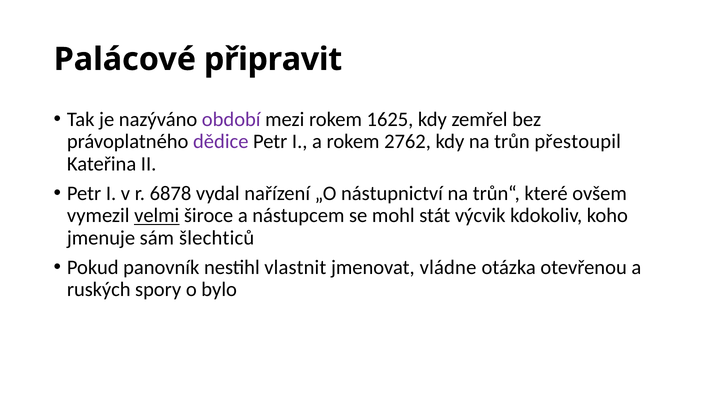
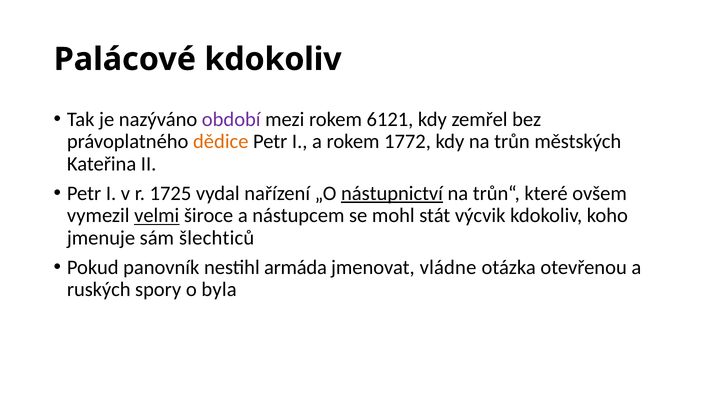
Palácové připravit: připravit -> kdokoliv (273, 59)
1625: 1625 -> 6121 (390, 119)
dědice colour: purple -> orange (221, 141)
2762: 2762 -> 1772 (408, 141)
přestoupil: přestoupil -> městských (578, 141)
6878: 6878 -> 1725 (170, 193)
nástupnictví underline: none -> present (392, 193)
vlastnit: vlastnit -> armáda (295, 267)
bylo: bylo -> byla (219, 289)
